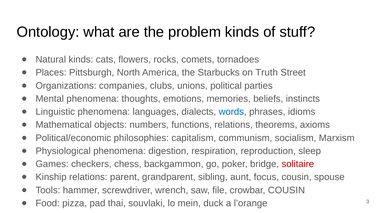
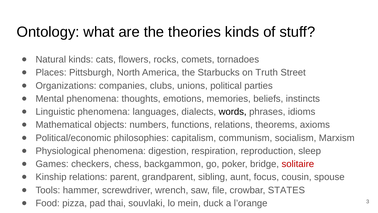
problem: problem -> theories (195, 32)
words colour: blue -> black (233, 112)
crowbar COUSIN: COUSIN -> STATES (286, 190)
